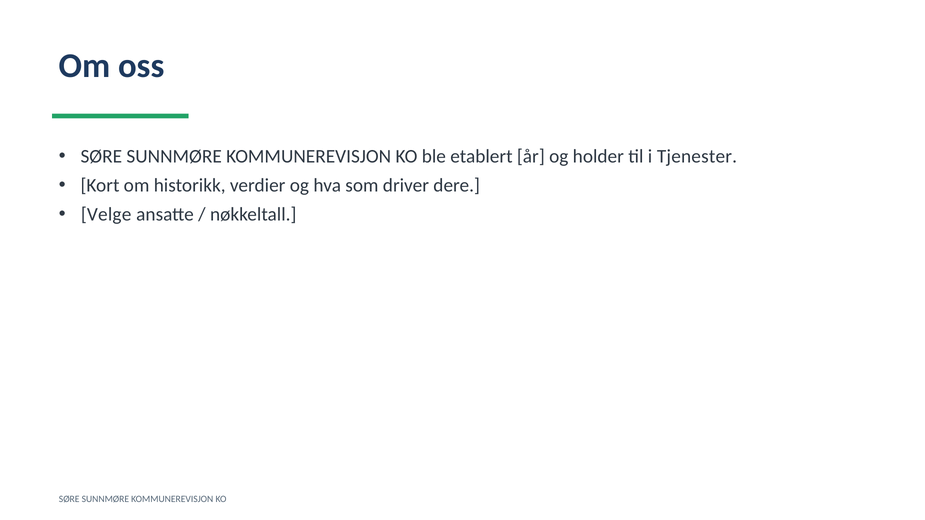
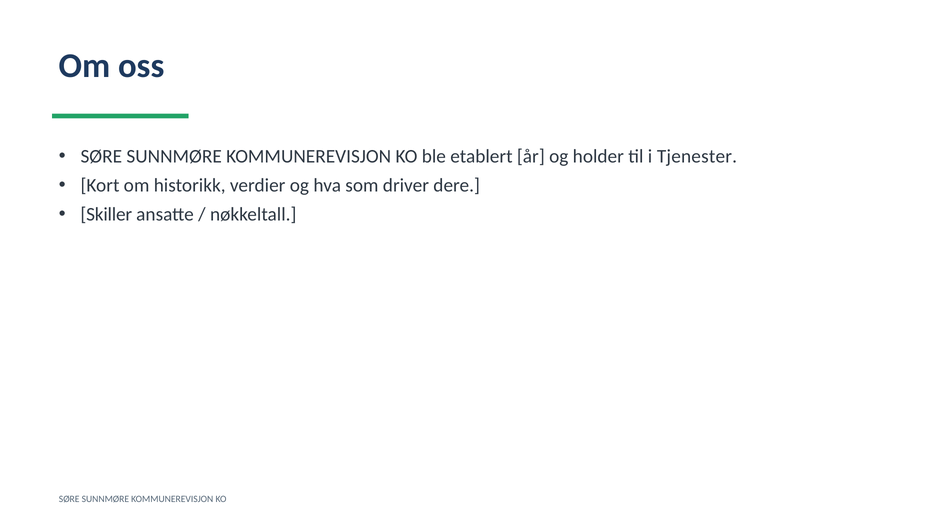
Velge: Velge -> Skiller (106, 215)
